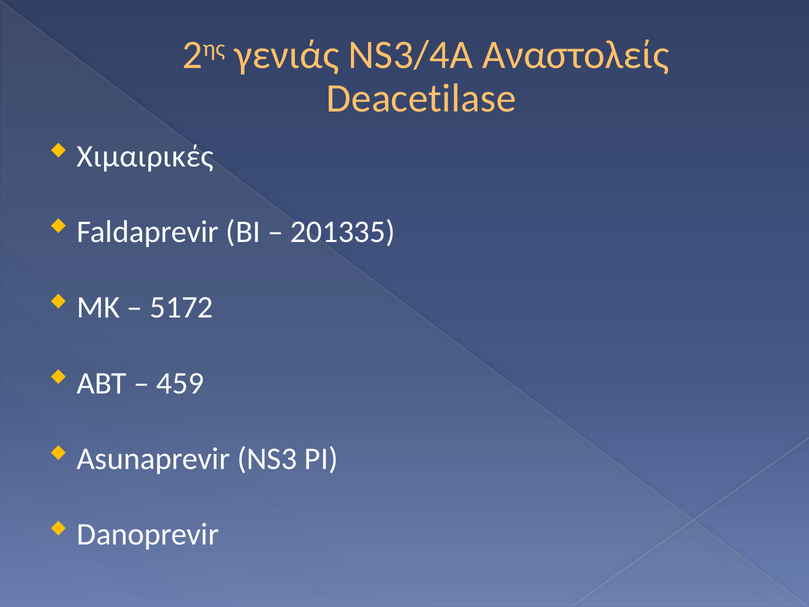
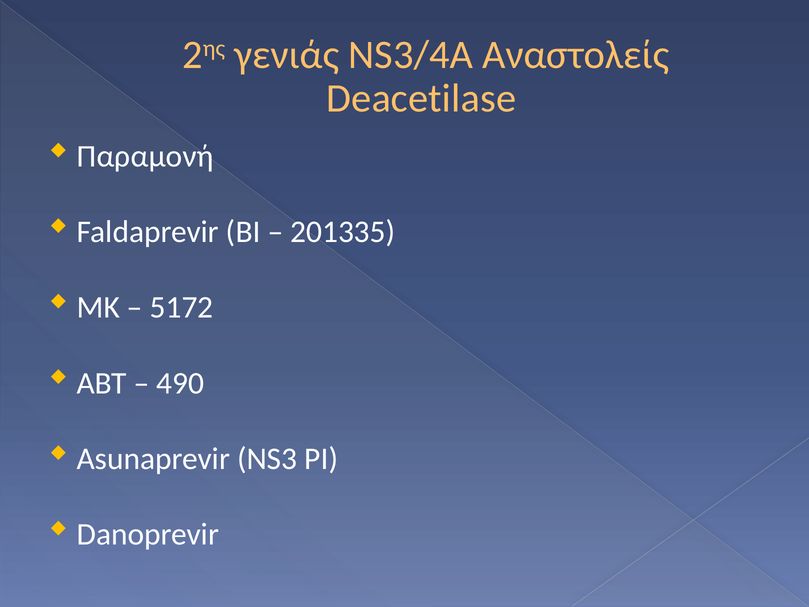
Χιμαιρικές: Χιμαιρικές -> Παραμονή (145, 156)
459: 459 -> 490 (180, 383)
